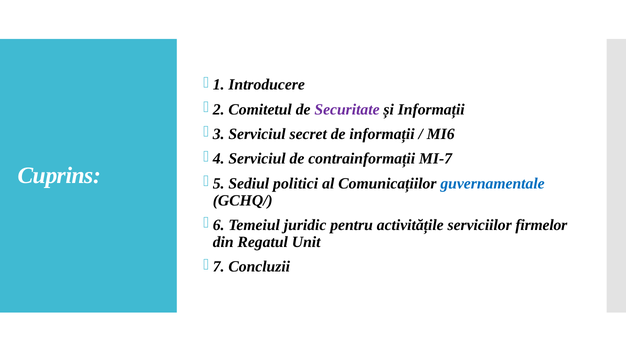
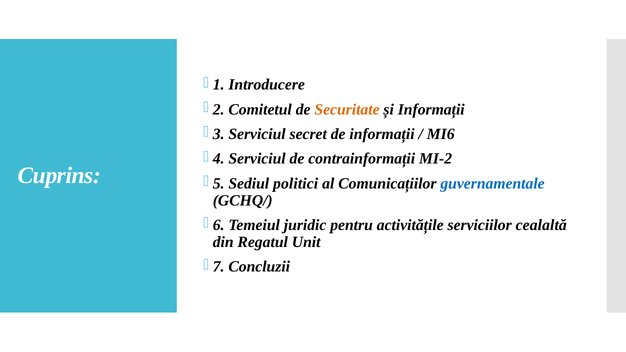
Securitate colour: purple -> orange (347, 109)
MI-7: MI-7 -> MI-2 (436, 159)
firmelor: firmelor -> cealaltă (541, 225)
